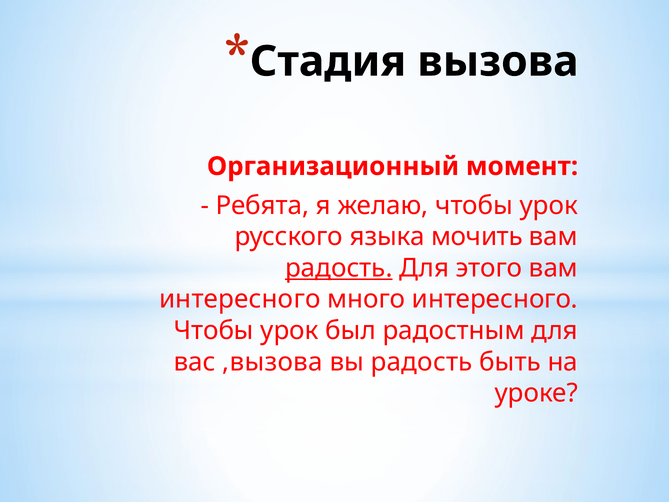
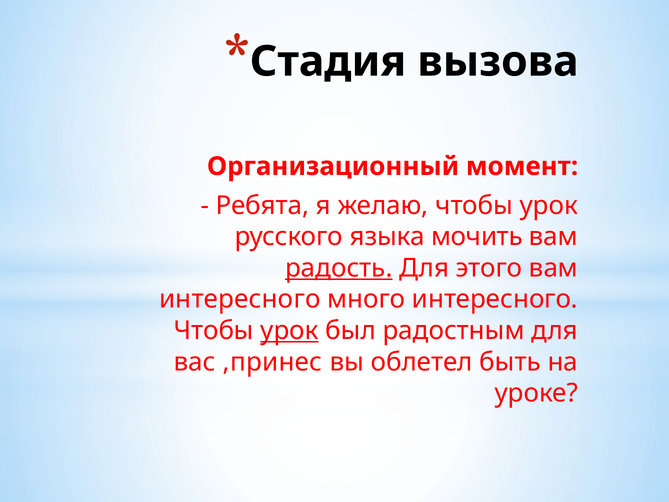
урок underline: none -> present (290, 330)
,вызова: ,вызова -> ,принес (273, 362)
вы радость: радость -> облетел (422, 362)
